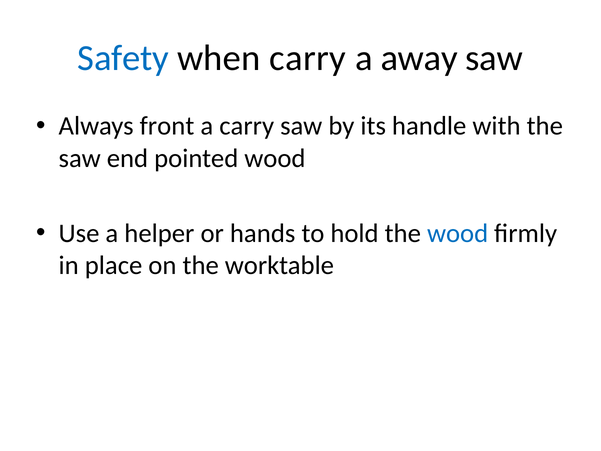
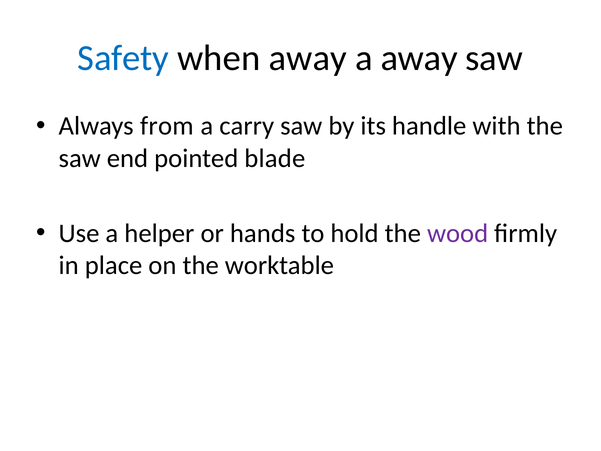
when carry: carry -> away (308, 58)
front: front -> from (167, 126)
pointed wood: wood -> blade (275, 158)
wood colour: blue -> purple (458, 233)
